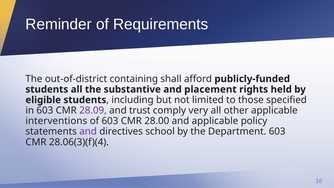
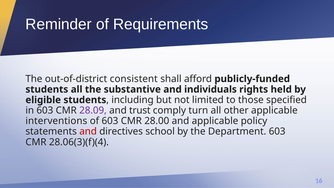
containing: containing -> consistent (134, 79)
placement: placement -> individuals (210, 89)
very: very -> turn (198, 110)
and colour: purple -> red (88, 131)
